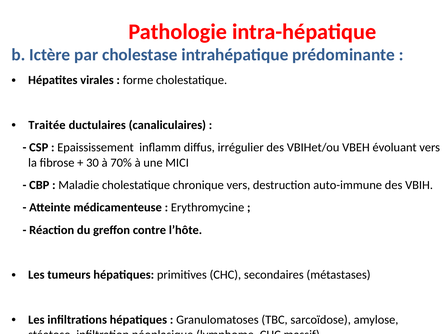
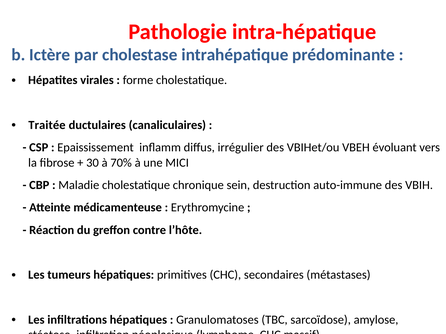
chronique vers: vers -> sein (238, 185)
